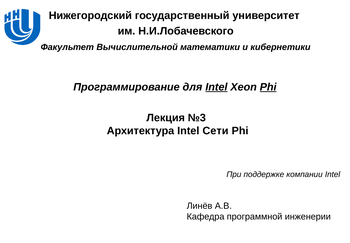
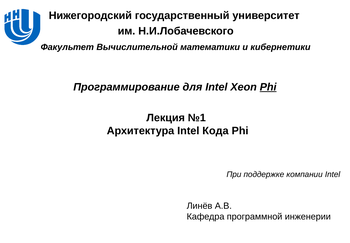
Intel underline: present -> none (216, 87)
№3: №3 -> №1 (197, 118)
Сети: Сети -> Кода (215, 130)
